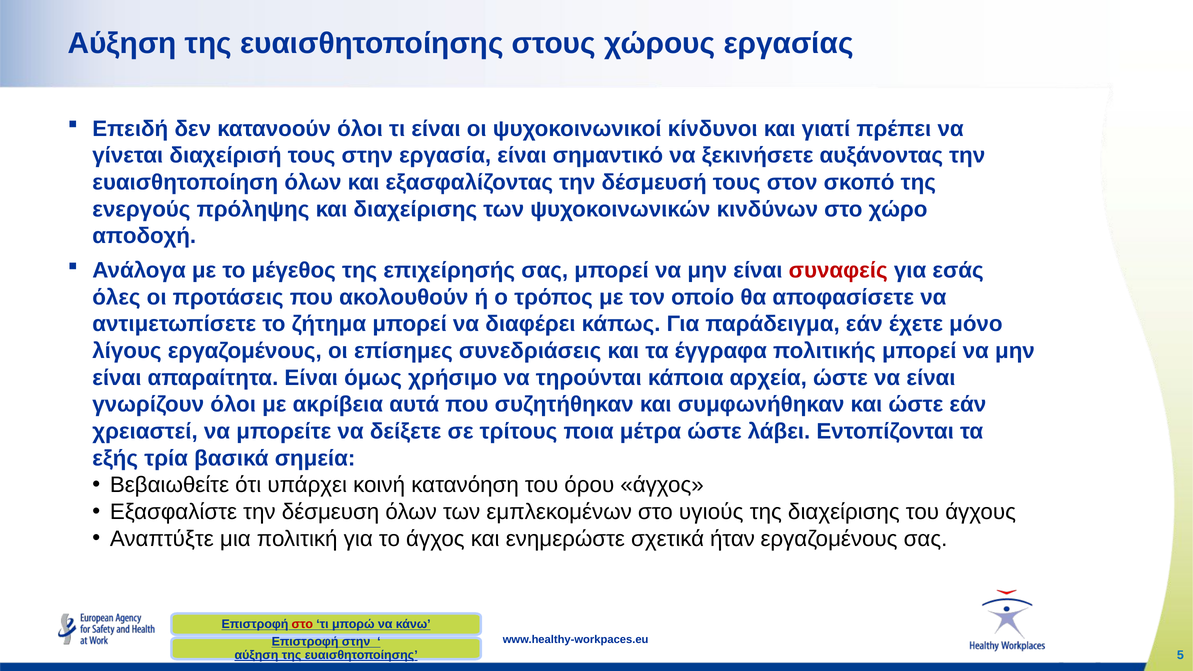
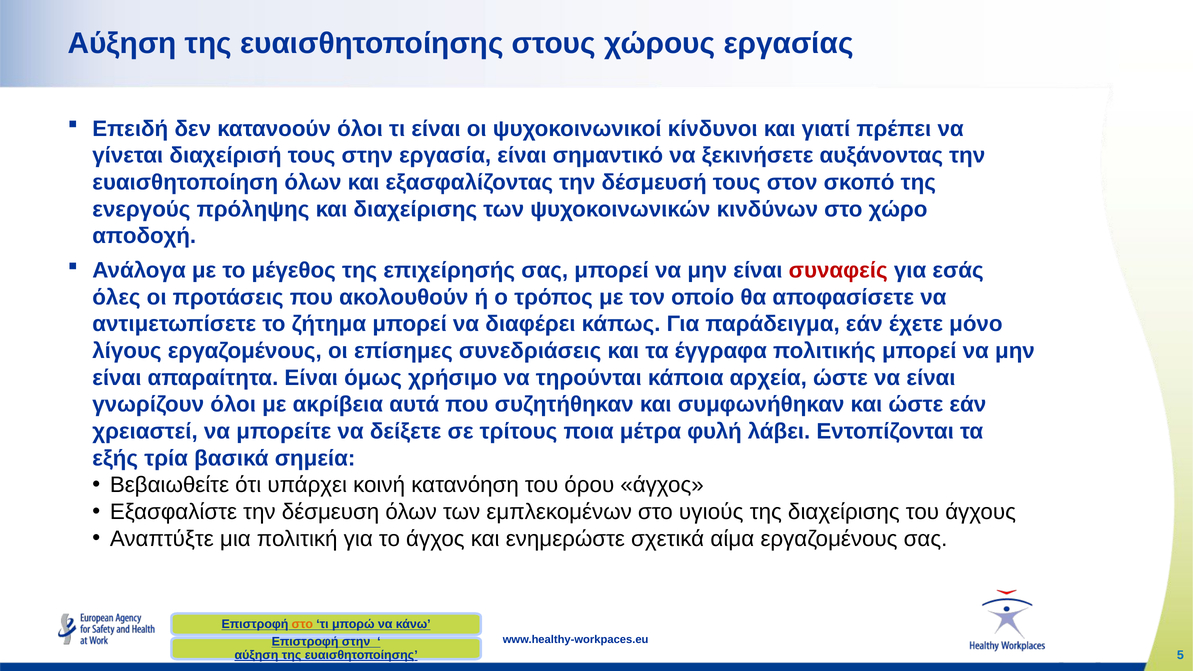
μέτρα ώστε: ώστε -> φυλή (714, 431)
ήταν: ήταν -> αίμα (732, 539)
στο colour: red -> orange (302, 624)
